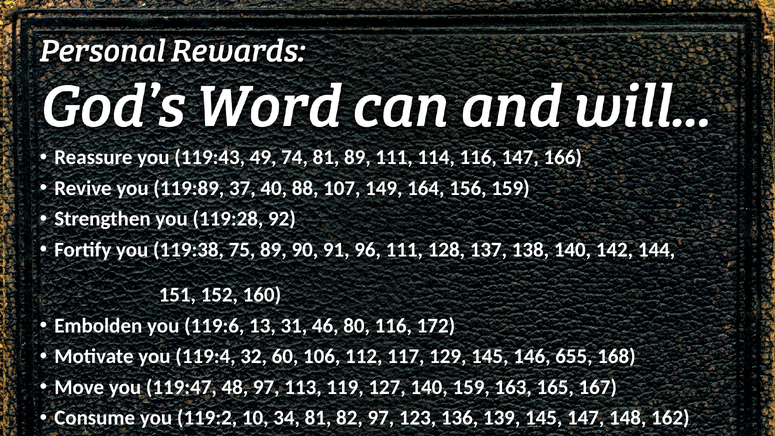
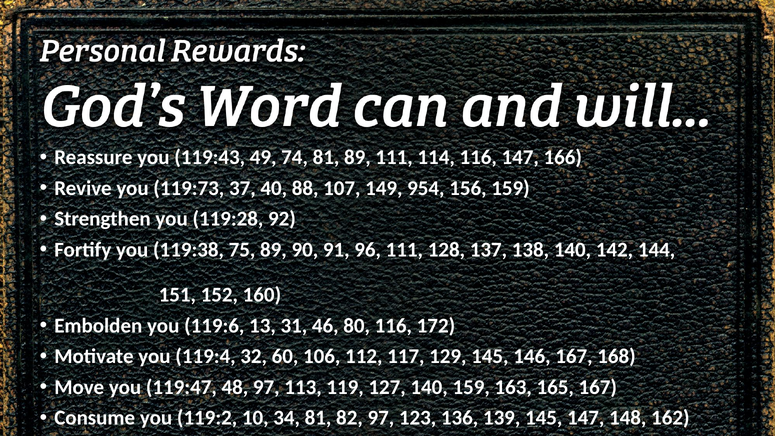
119:89: 119:89 -> 119:73 (189, 188)
164: 164 -> 954 (426, 188)
146 655: 655 -> 167 (574, 356)
